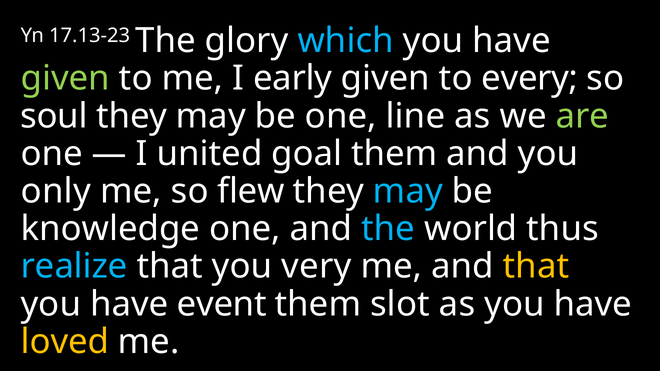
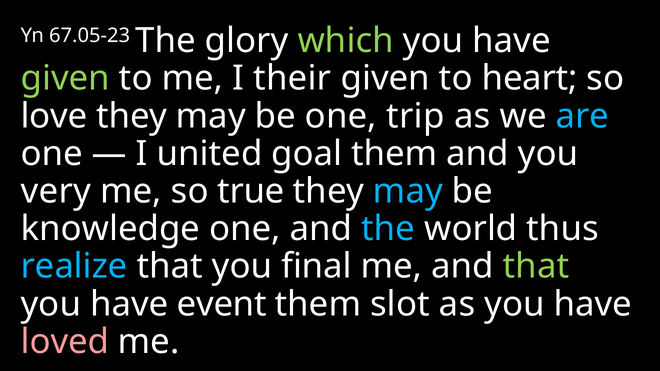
17.13-23: 17.13-23 -> 67.05-23 (90, 35)
which colour: light blue -> light green (346, 41)
early: early -> their (292, 79)
every: every -> heart (530, 79)
soul: soul -> love (54, 116)
line: line -> trip (415, 116)
are colour: light green -> light blue (582, 116)
only: only -> very (56, 191)
flew: flew -> true (251, 191)
very: very -> final (317, 267)
that colour: yellow -> light green (536, 267)
loved colour: yellow -> pink (65, 342)
